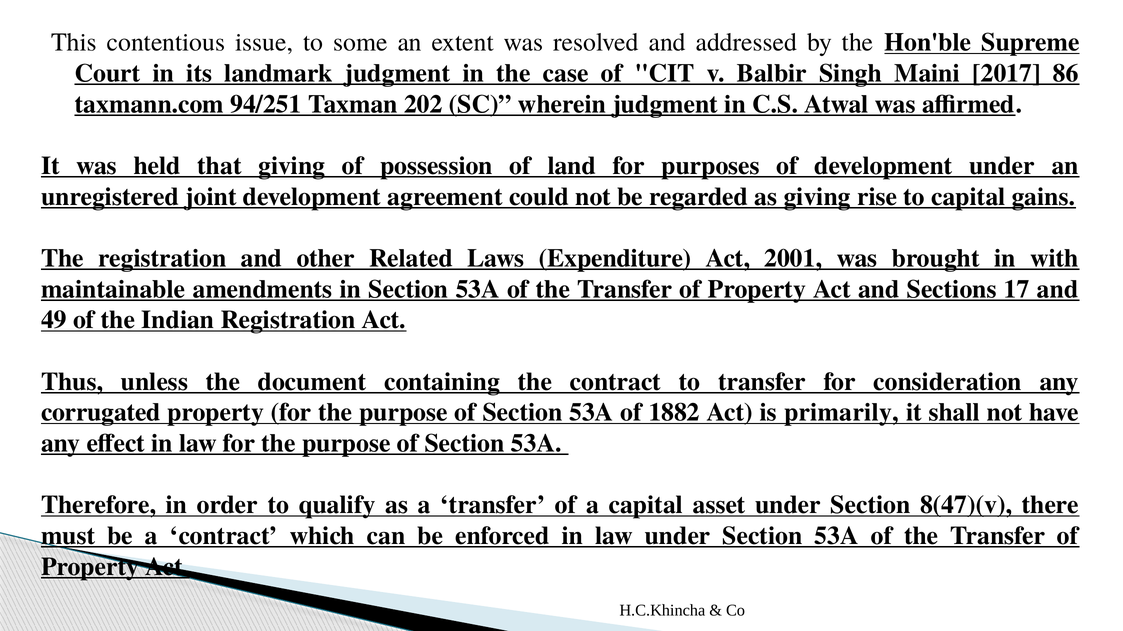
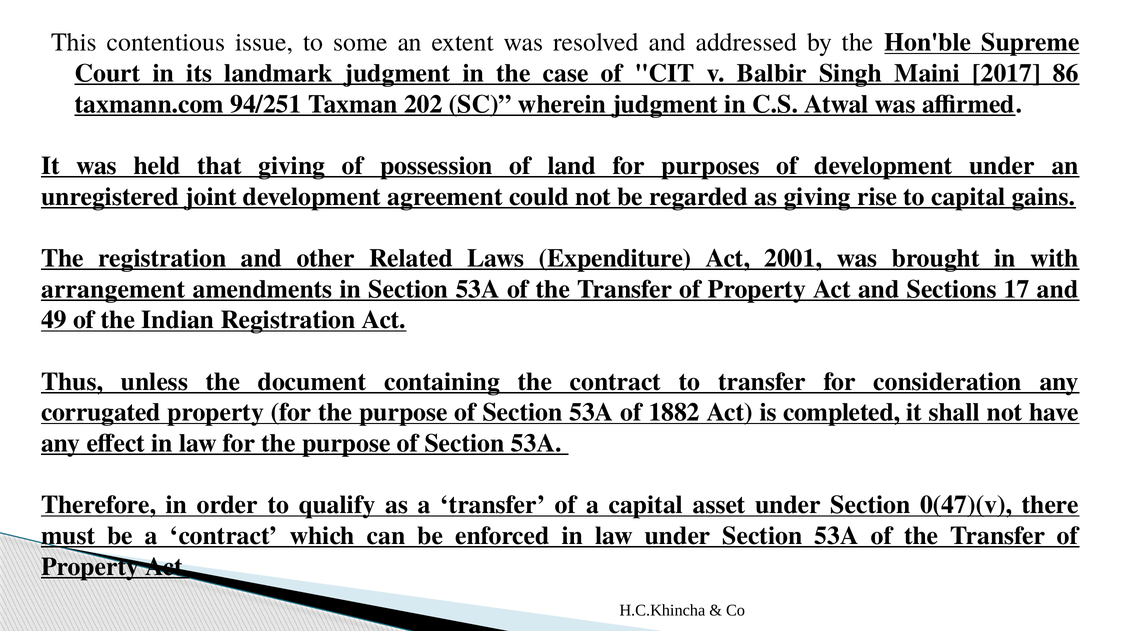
maintainable: maintainable -> arrangement (113, 289)
primarily: primarily -> completed (842, 413)
8(47)(v: 8(47)(v -> 0(47)(v (966, 506)
